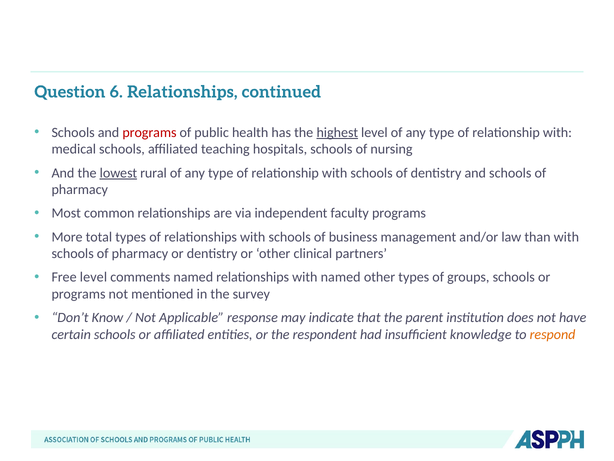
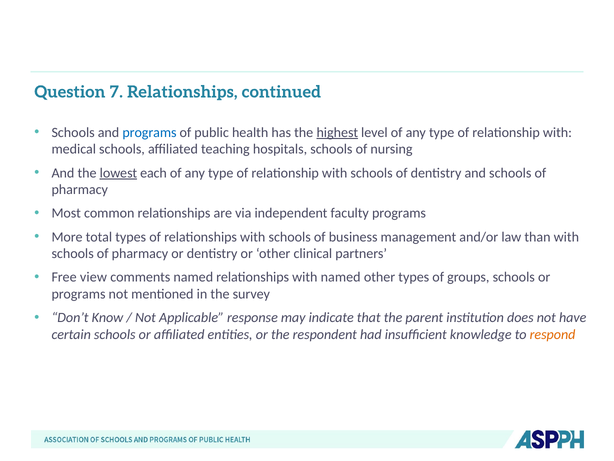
6: 6 -> 7 (116, 92)
programs colour: red -> blue (149, 132)
rural: rural -> each (153, 173)
Free level: level -> view (93, 277)
